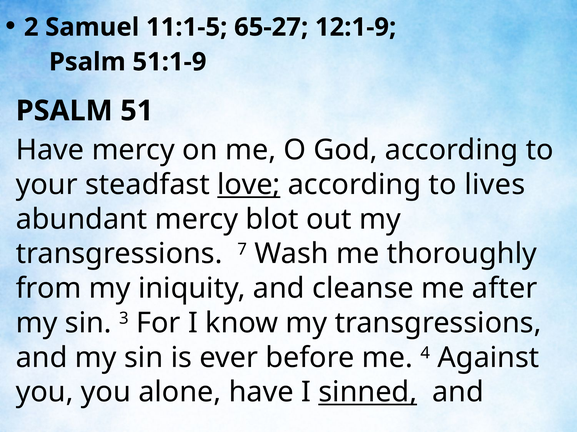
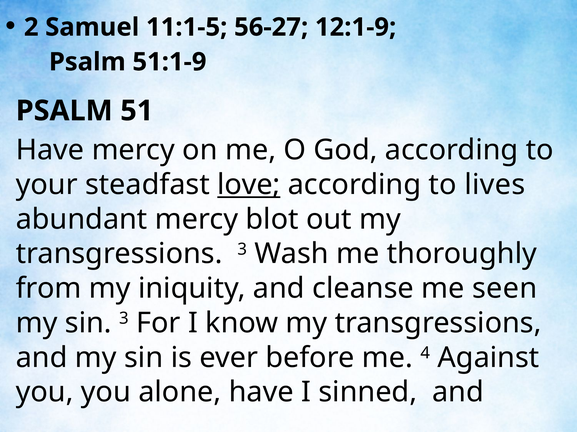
65-27: 65-27 -> 56-27 (271, 27)
transgressions 7: 7 -> 3 (242, 250)
after: after -> seen (505, 289)
sinned underline: present -> none (368, 393)
